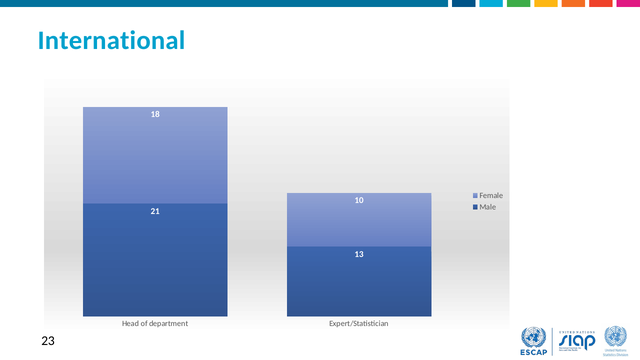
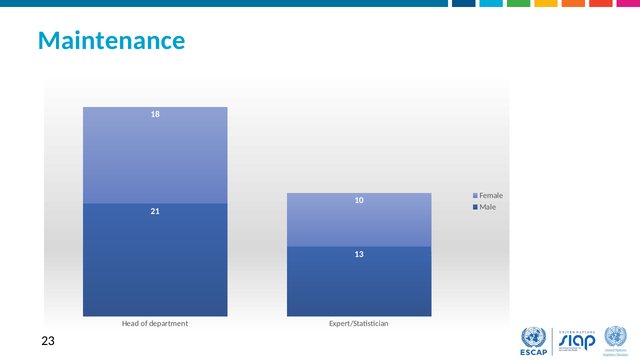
International: International -> Maintenance (111, 40)
